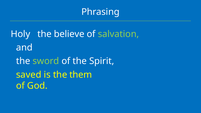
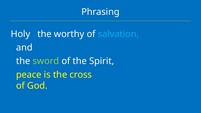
believe: believe -> worthy (69, 34)
salvation colour: light green -> light blue (118, 34)
saved: saved -> peace (29, 75)
them: them -> cross (81, 75)
